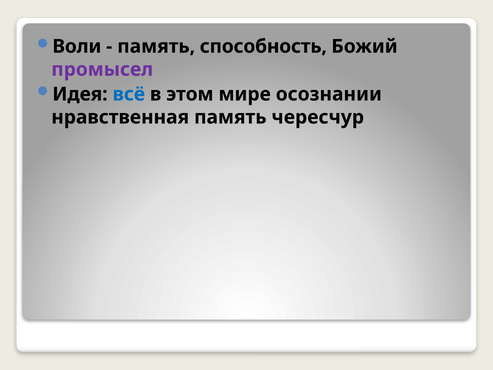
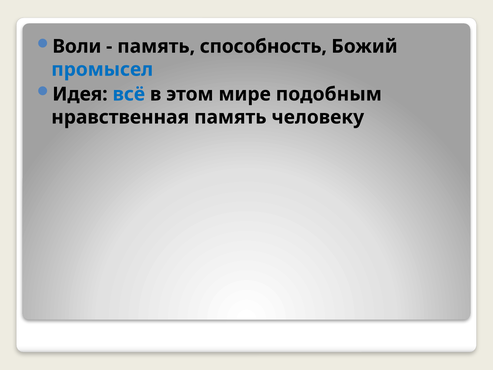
промысел colour: purple -> blue (102, 69)
осознании: осознании -> подобным (329, 94)
чересчур: чересчур -> человеку (318, 117)
